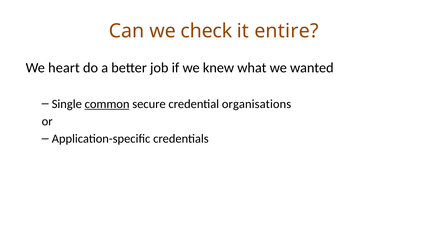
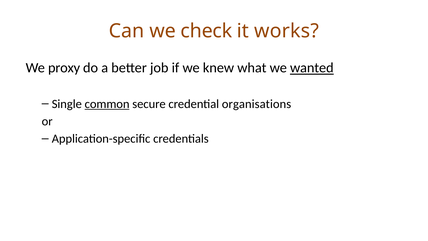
entire: entire -> works (286, 31)
heart: heart -> proxy (64, 68)
wanted underline: none -> present (312, 68)
